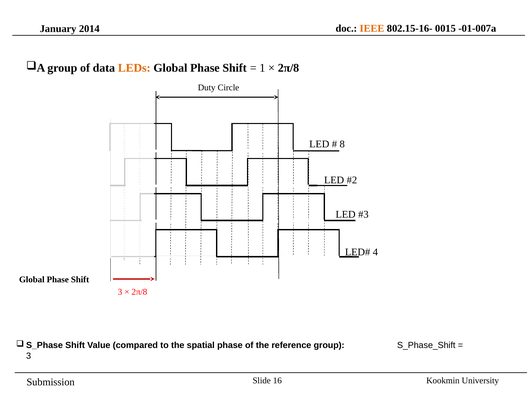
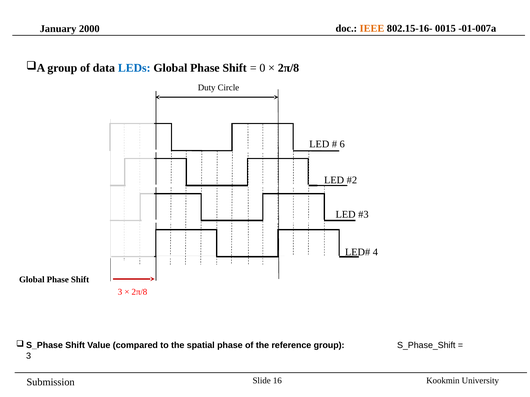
2014: 2014 -> 2000 (89, 29)
LEDs colour: orange -> blue (134, 68)
1: 1 -> 0 (262, 68)
8: 8 -> 6 (342, 144)
